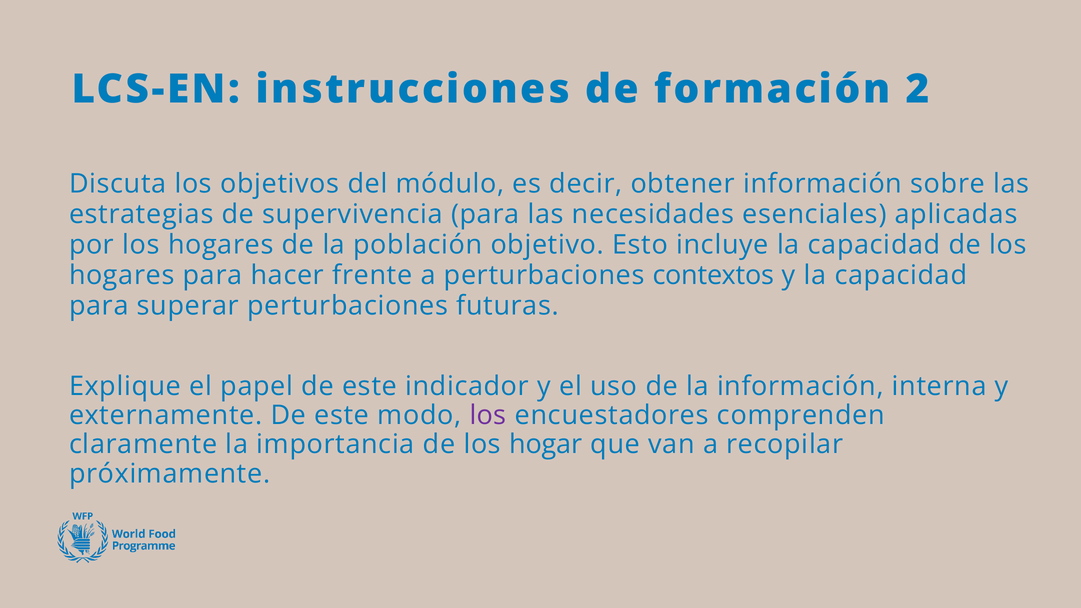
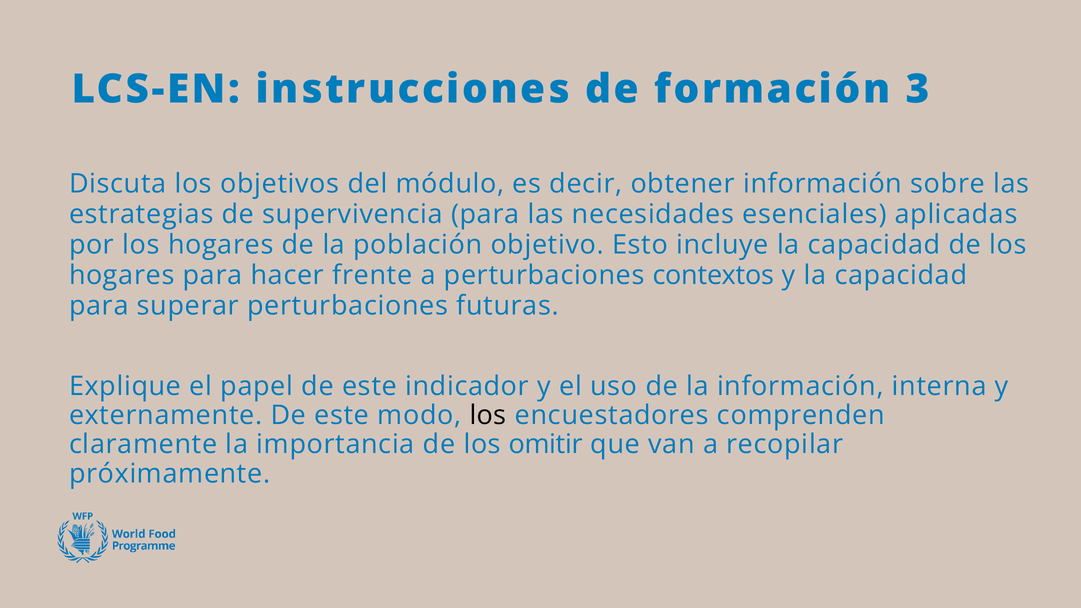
2: 2 -> 3 (918, 89)
los colour: purple -> black (488, 415)
hogar: hogar -> omitir (546, 445)
